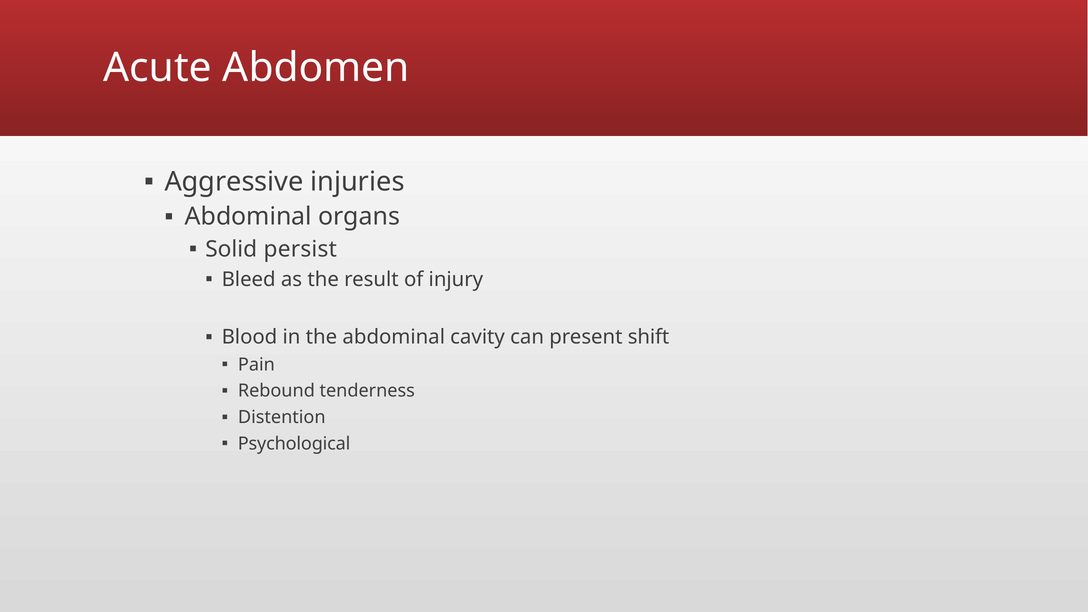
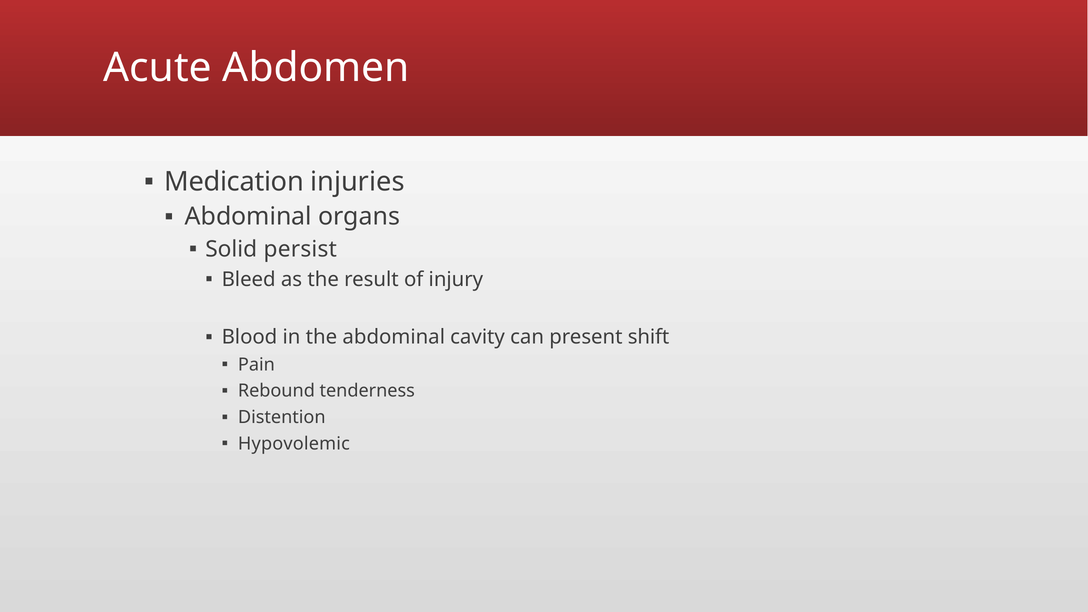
Aggressive: Aggressive -> Medication (234, 182)
Psychological: Psychological -> Hypovolemic (294, 444)
